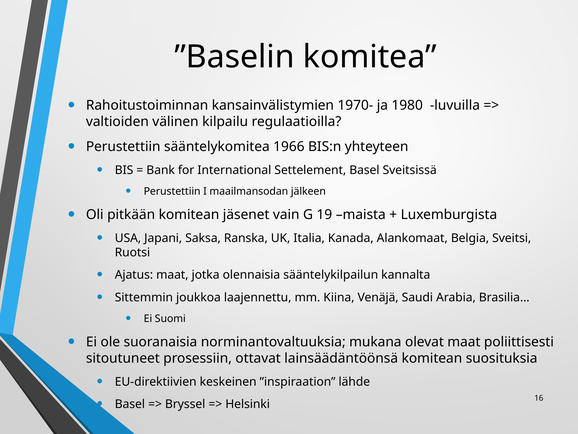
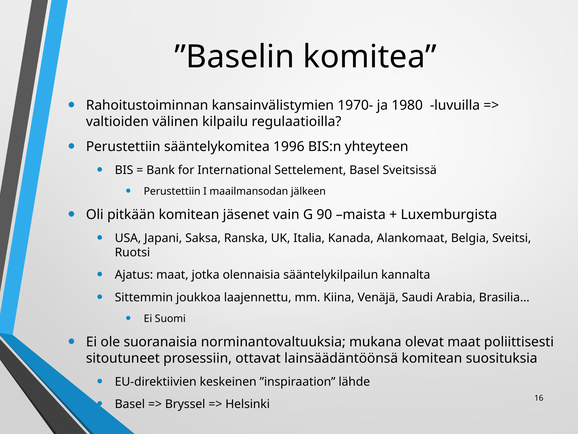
1966: 1966 -> 1996 (289, 147)
19: 19 -> 90 (324, 214)
